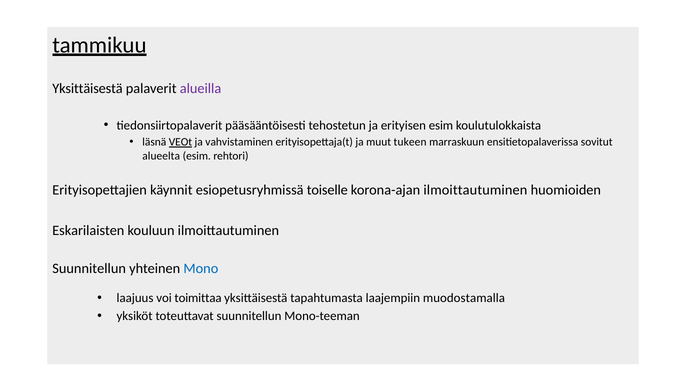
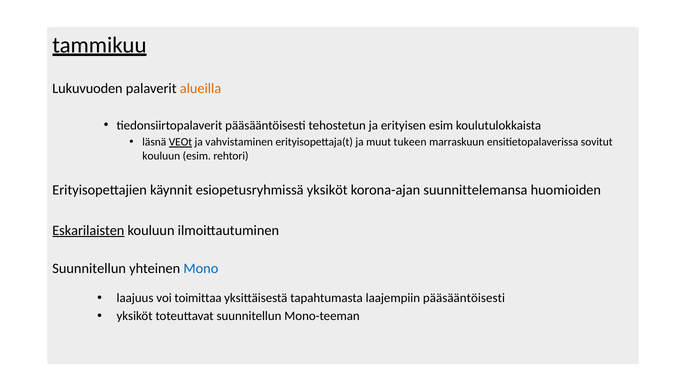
Yksittäisestä: Yksittäisestä -> Lukuvuoden (87, 88)
alueilla colour: purple -> orange (201, 88)
alueelta: alueelta -> kouluun (161, 156)
esiopetusryhmissä toiselle: toiselle -> yksiköt (327, 190)
korona-ajan ilmoittautuminen: ilmoittautuminen -> suunnittelemansa (475, 190)
Eskarilaisten underline: none -> present (88, 230)
laajempiin muodostamalla: muodostamalla -> pääsääntöisesti (464, 298)
